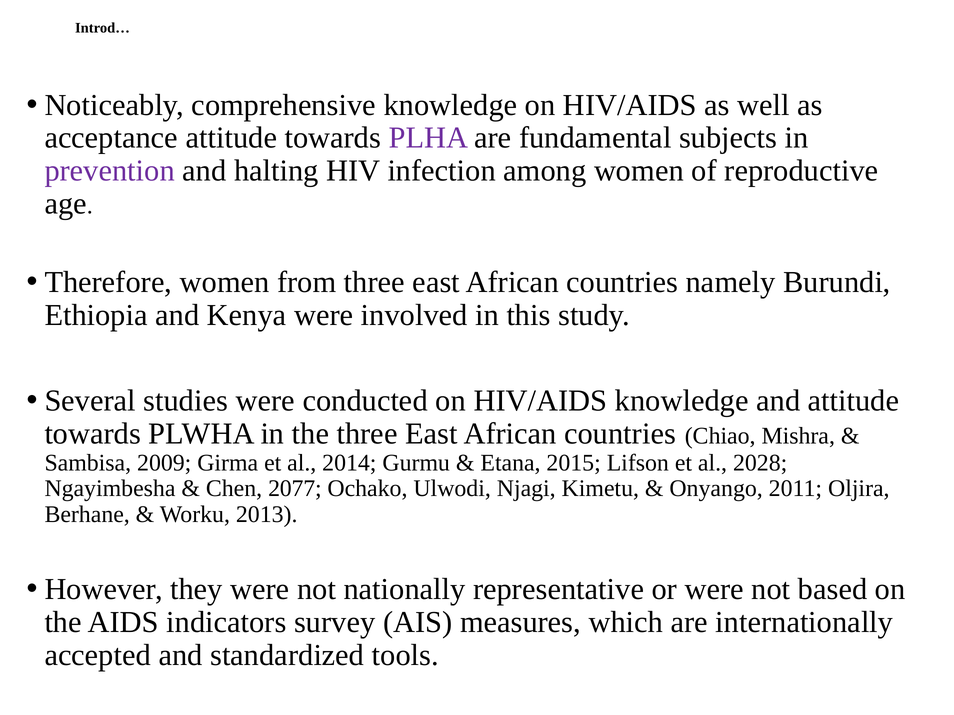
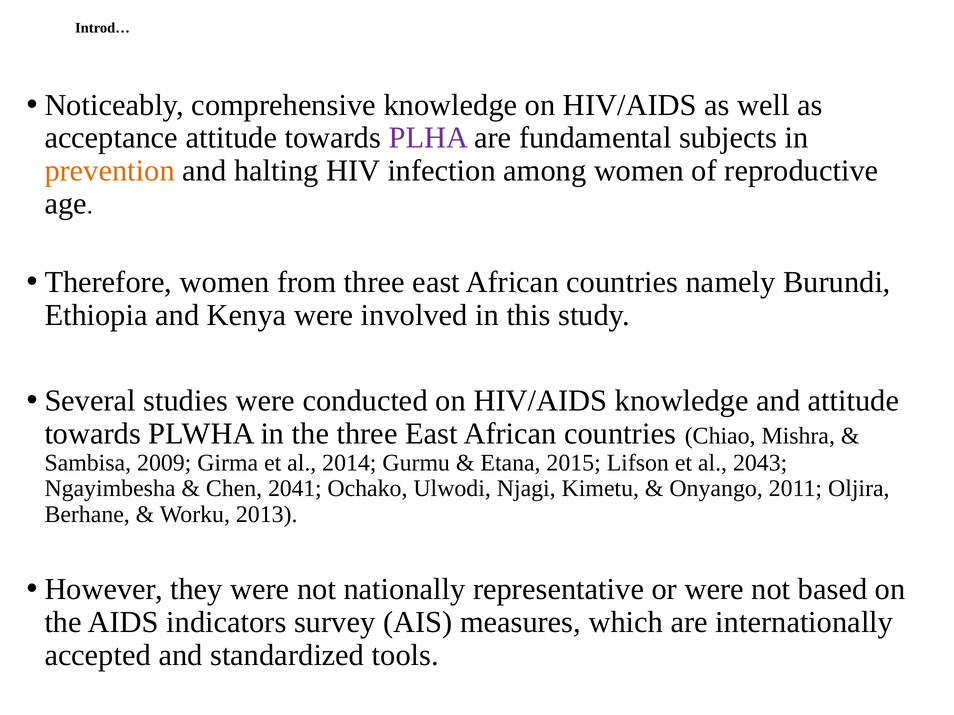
prevention colour: purple -> orange (110, 171)
2028: 2028 -> 2043 (760, 463)
2077: 2077 -> 2041 (295, 489)
